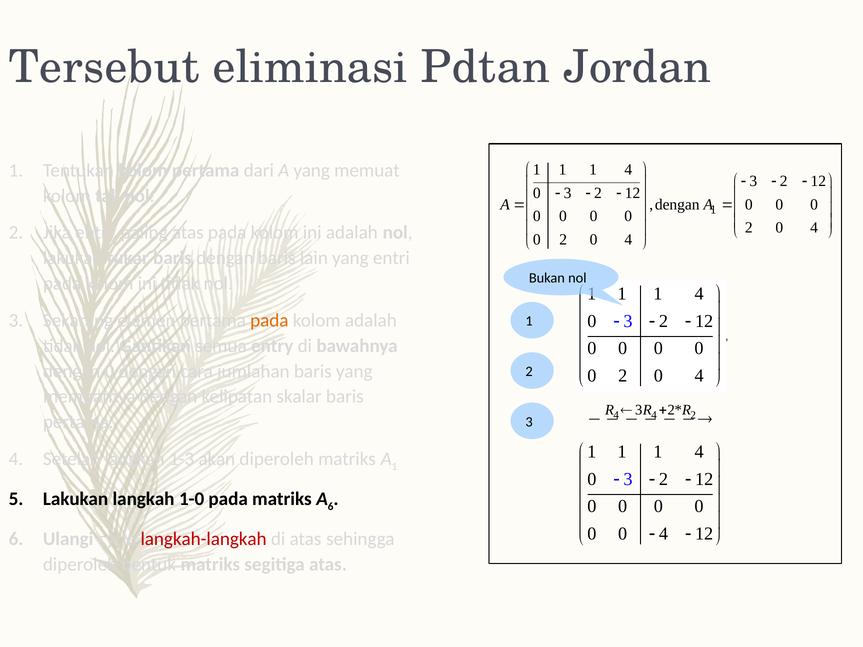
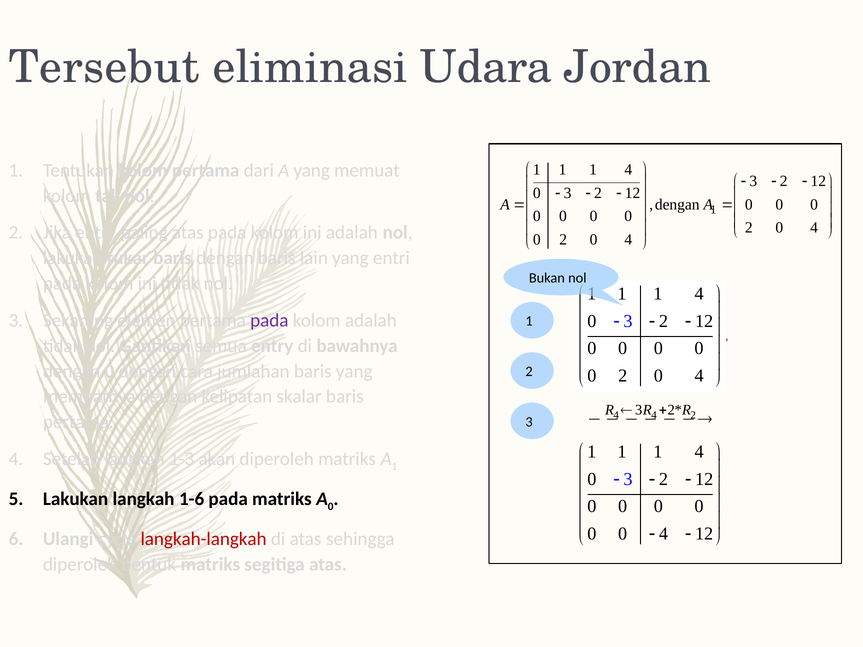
Pdtan: Pdtan -> Udara (486, 67)
pada colour: orange -> purple (269, 320)
1-0: 1-0 -> 1-6 (192, 499)
A 6: 6 -> 0 (331, 507)
